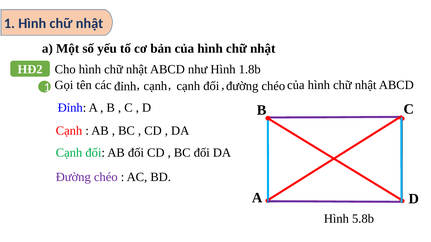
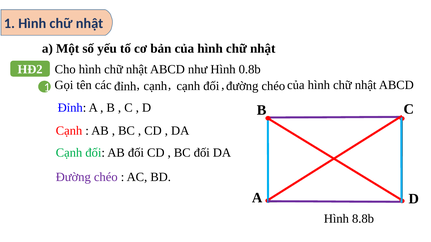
1.8b: 1.8b -> 0.8b (250, 70)
5.8b: 5.8b -> 8.8b (363, 219)
